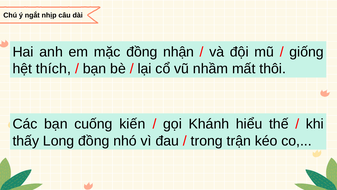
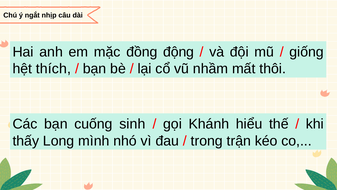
nhận: nhận -> động (179, 52)
kiến: kiến -> sinh (132, 124)
Long đồng: đồng -> mình (94, 141)
